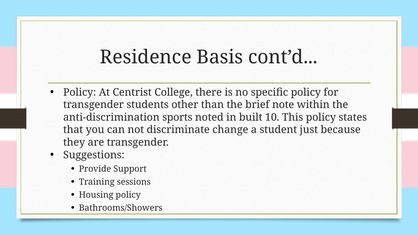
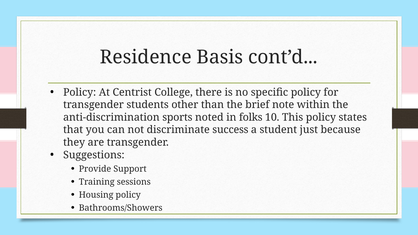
built: built -> folks (251, 117)
change: change -> success (230, 130)
